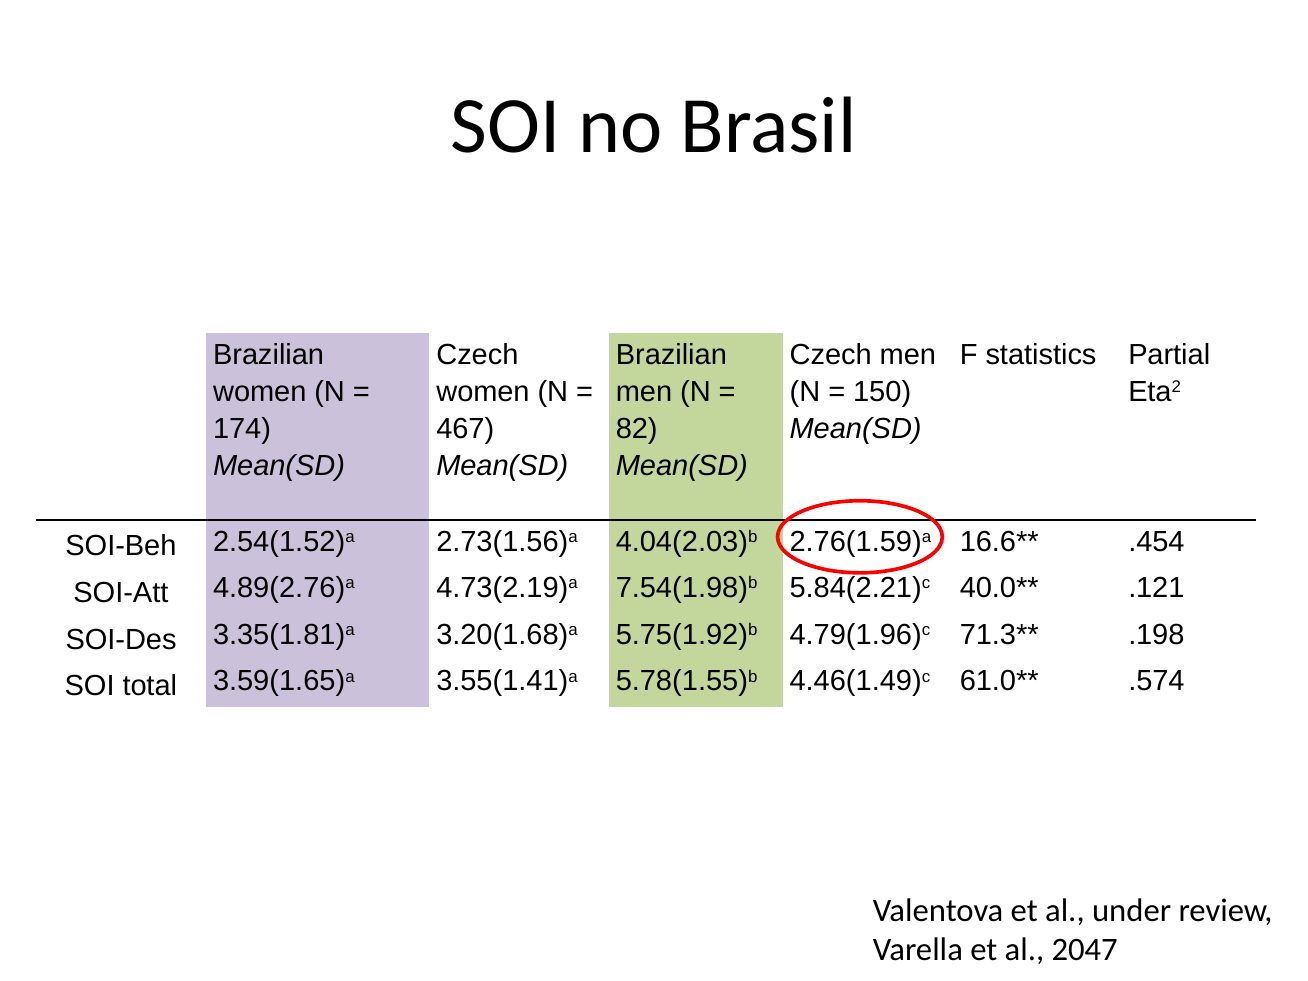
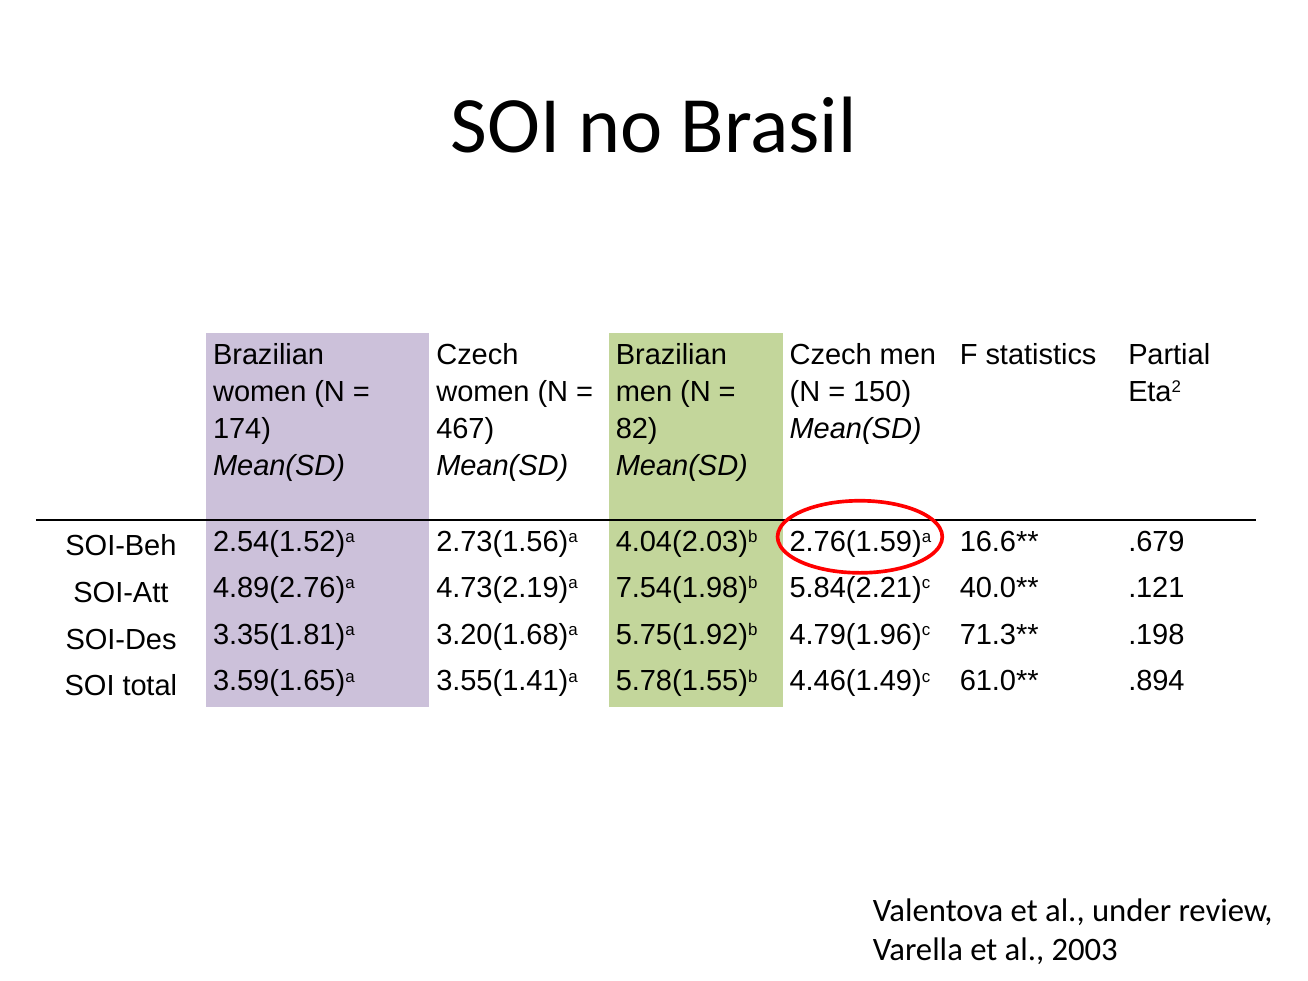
.454: .454 -> .679 (1156, 541)
.574: .574 -> .894 (1156, 681)
2047: 2047 -> 2003 (1085, 949)
